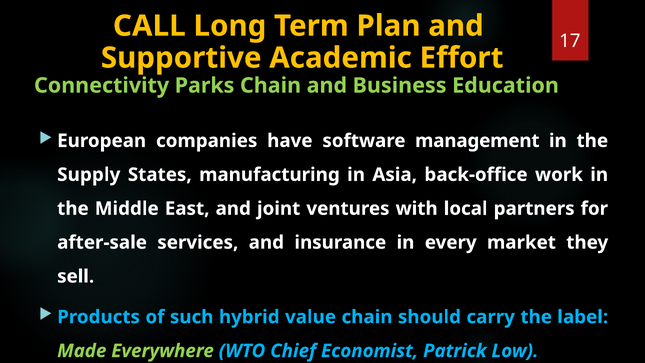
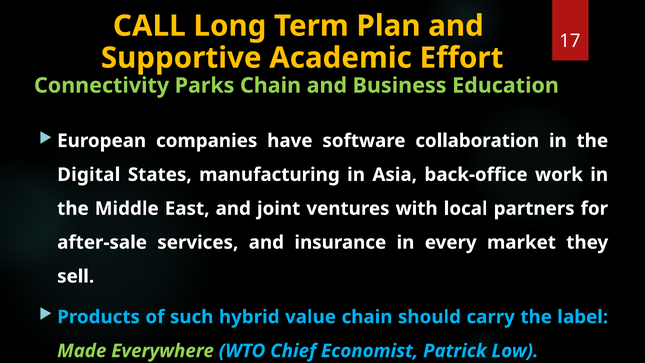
management: management -> collaboration (477, 141)
Supply: Supply -> Digital (89, 175)
